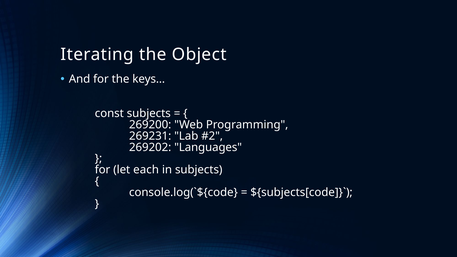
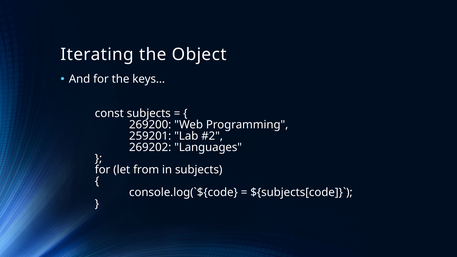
269231: 269231 -> 259201 (150, 136)
each: each -> from (146, 170)
